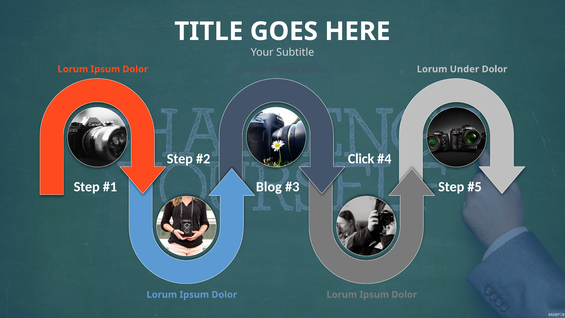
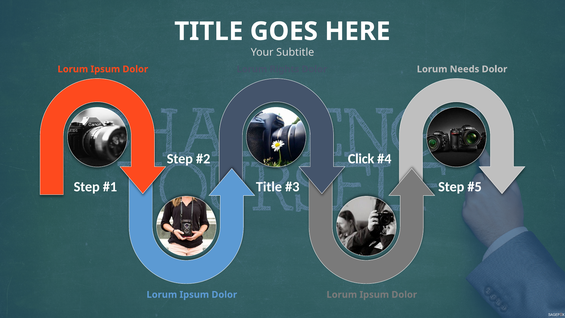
Under: Under -> Needs (465, 69)
Blog: Blog -> Title (269, 187)
